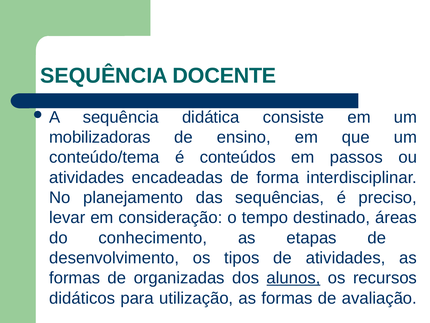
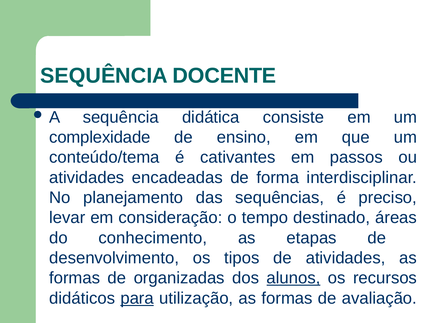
mobilizadoras: mobilizadoras -> complexidade (100, 137)
conteúdos: conteúdos -> cativantes (238, 157)
para underline: none -> present (137, 298)
